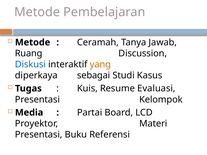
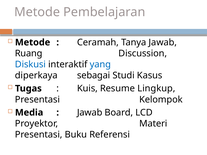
yang colour: orange -> blue (100, 65)
Evaluasi: Evaluasi -> Lingkup (156, 89)
Partai: Partai -> Jawab (90, 113)
